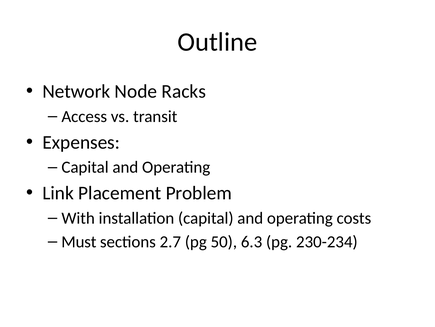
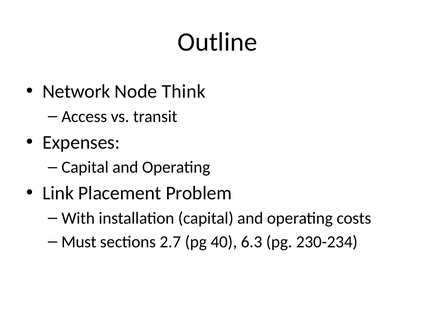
Racks: Racks -> Think (184, 91)
50: 50 -> 40 (224, 241)
